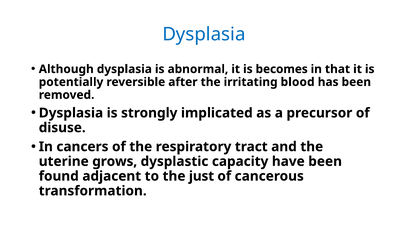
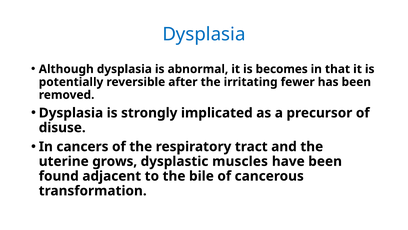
blood: blood -> fewer (298, 82)
capacity: capacity -> muscles (240, 161)
just: just -> bile (201, 176)
